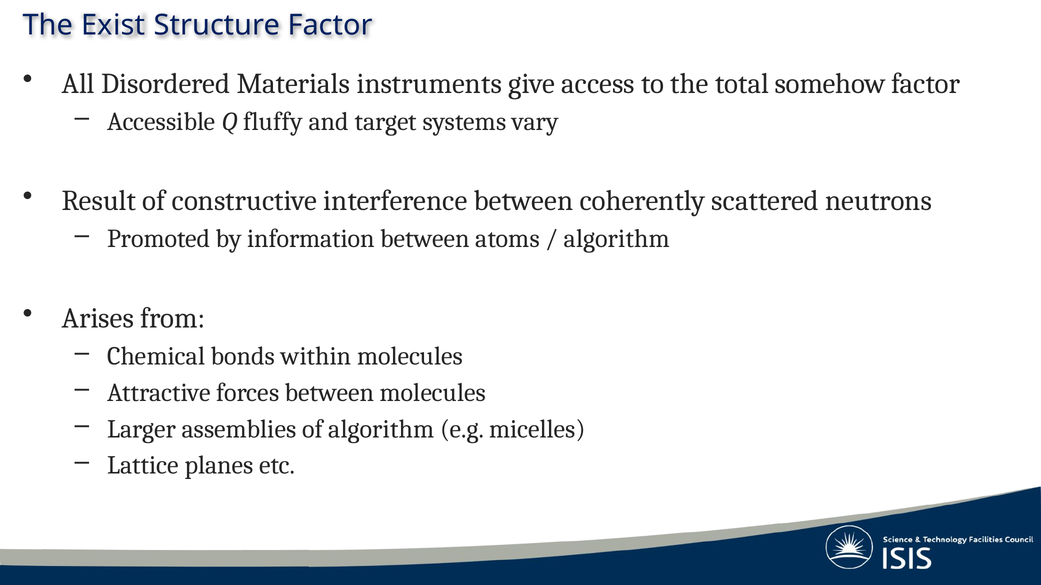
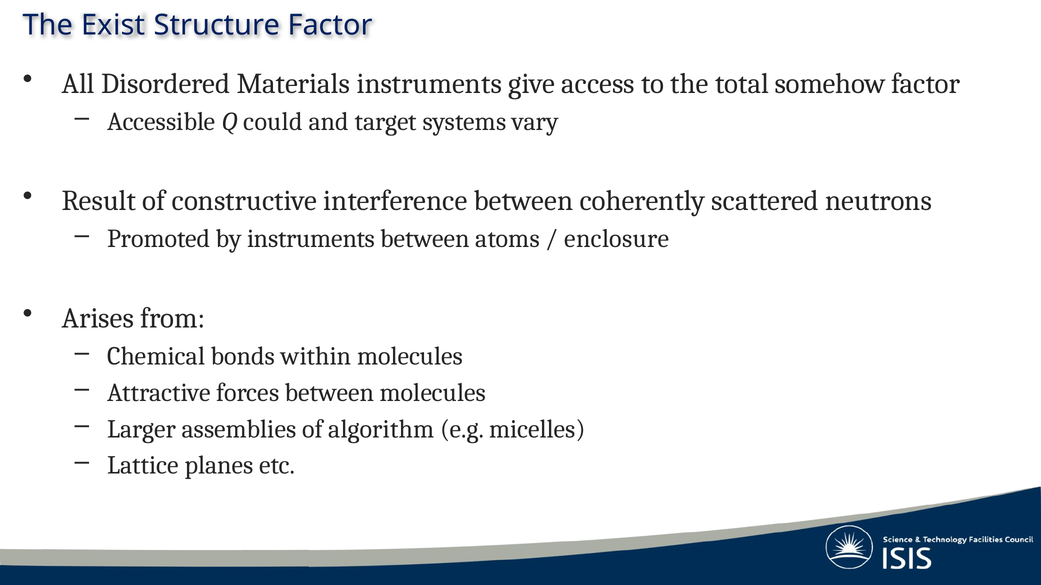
fluffy: fluffy -> could (273, 122)
by information: information -> instruments (311, 239)
algorithm: algorithm -> enclosure (617, 239)
